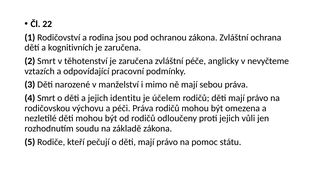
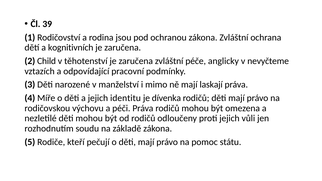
22: 22 -> 39 (47, 24)
2 Smrt: Smrt -> Child (47, 61)
sebou: sebou -> laskají (211, 85)
4 Smrt: Smrt -> Míře (46, 98)
účelem: účelem -> dívenka (166, 98)
